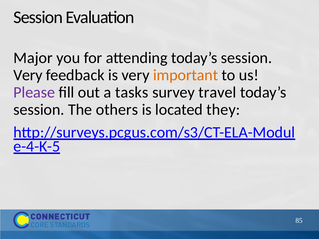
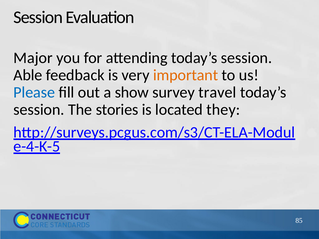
Very: Very -> Able (28, 75)
Please colour: purple -> blue (34, 92)
tasks: tasks -> show (132, 92)
others: others -> stories (117, 110)
